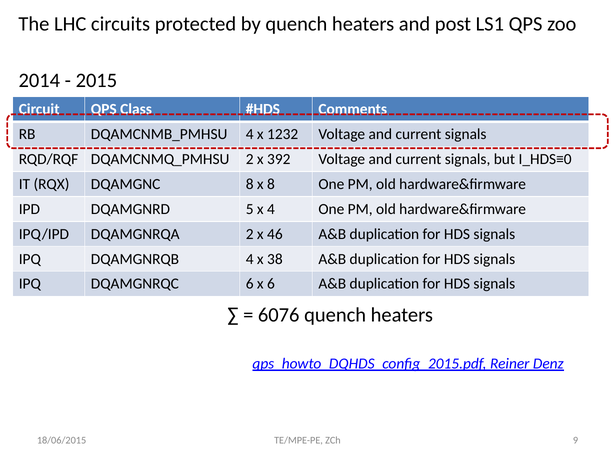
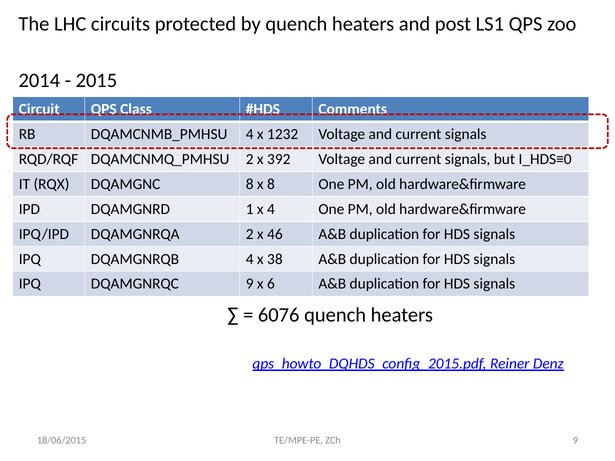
5: 5 -> 1 (250, 209)
DQAMGNRQC 6: 6 -> 9 (250, 284)
